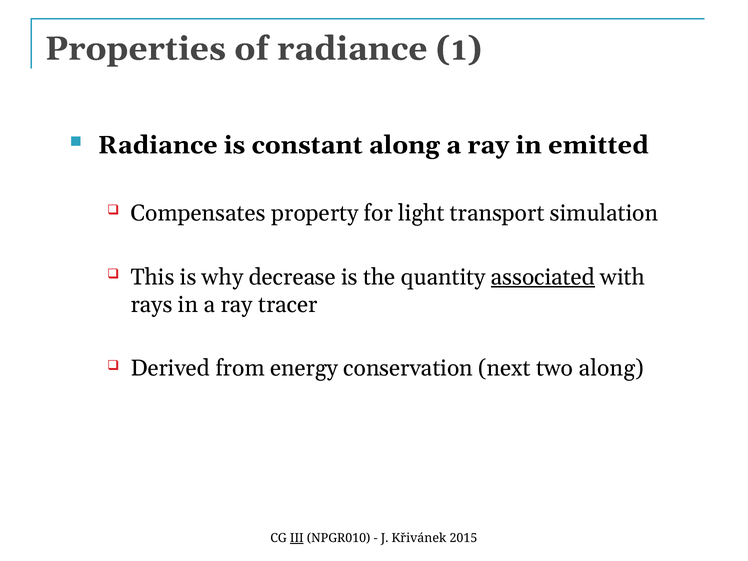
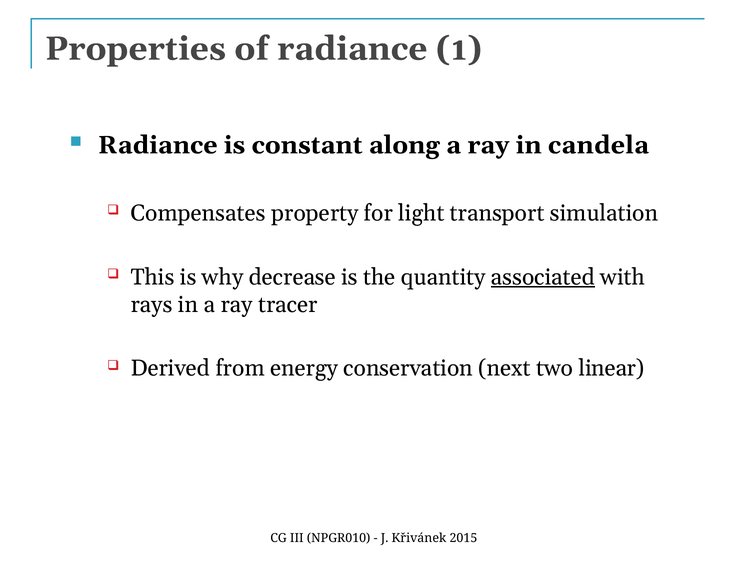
emitted: emitted -> candela (598, 145)
two along: along -> linear (612, 368)
III underline: present -> none (297, 538)
